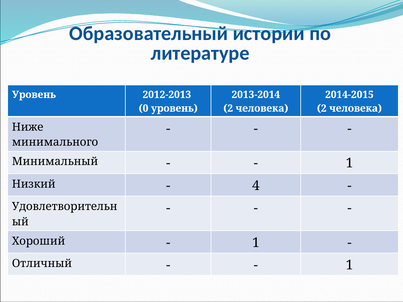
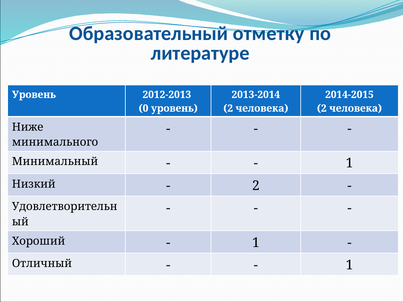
истории: истории -> отметку (269, 33)
4: 4 -> 2 (256, 186)
